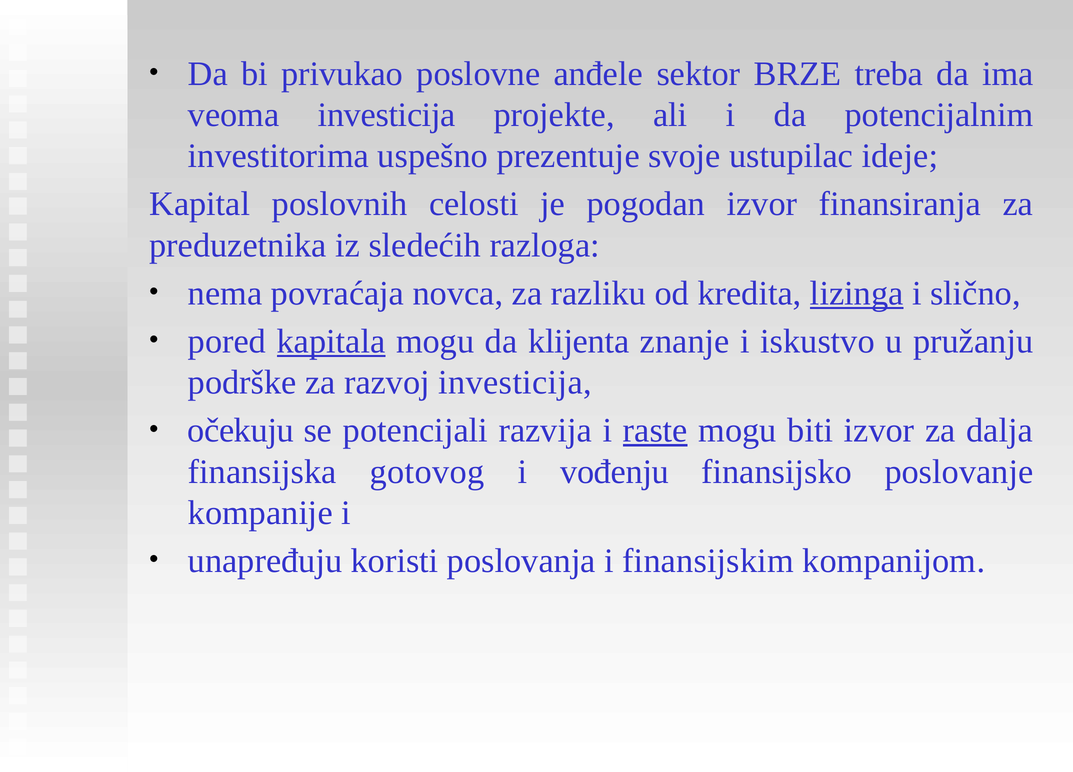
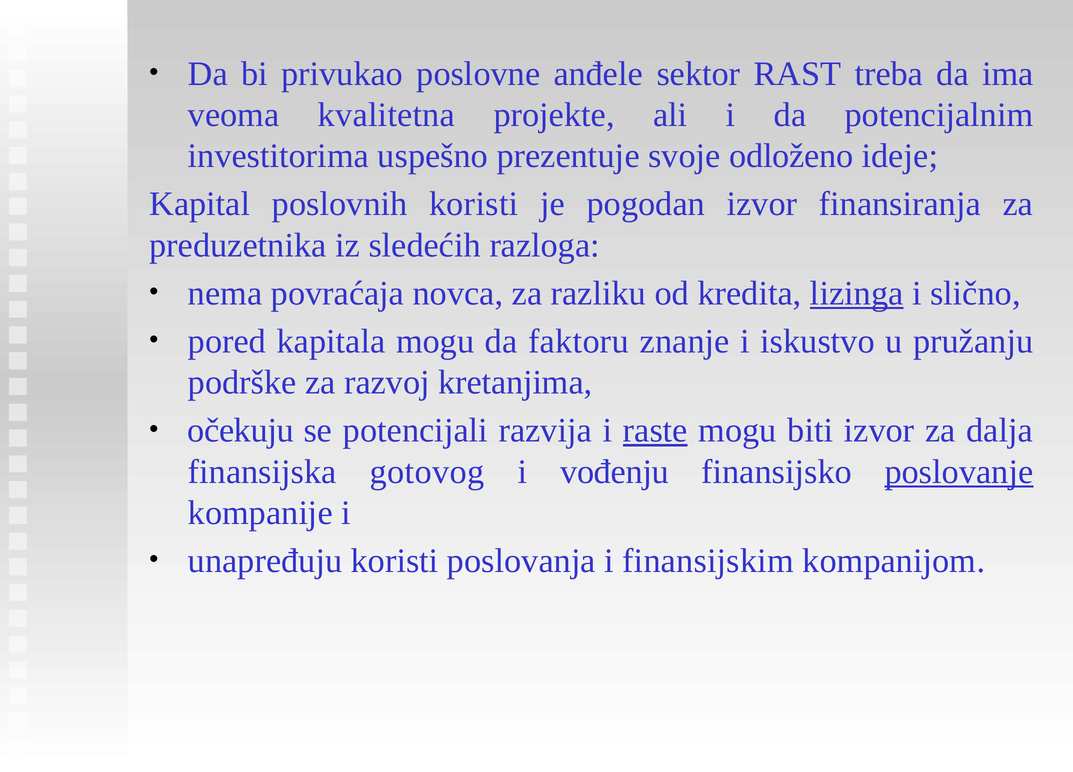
BRZE: BRZE -> RAST (798, 74)
veoma investicija: investicija -> kvalitetna (386, 115)
ustupilac: ustupilac -> odloženo (791, 156)
poslovnih celosti: celosti -> koristi (474, 204)
kapitala underline: present -> none (331, 342)
klijenta: klijenta -> faktoru (578, 342)
razvoj investicija: investicija -> kretanjima (515, 383)
poslovanje underline: none -> present (959, 472)
